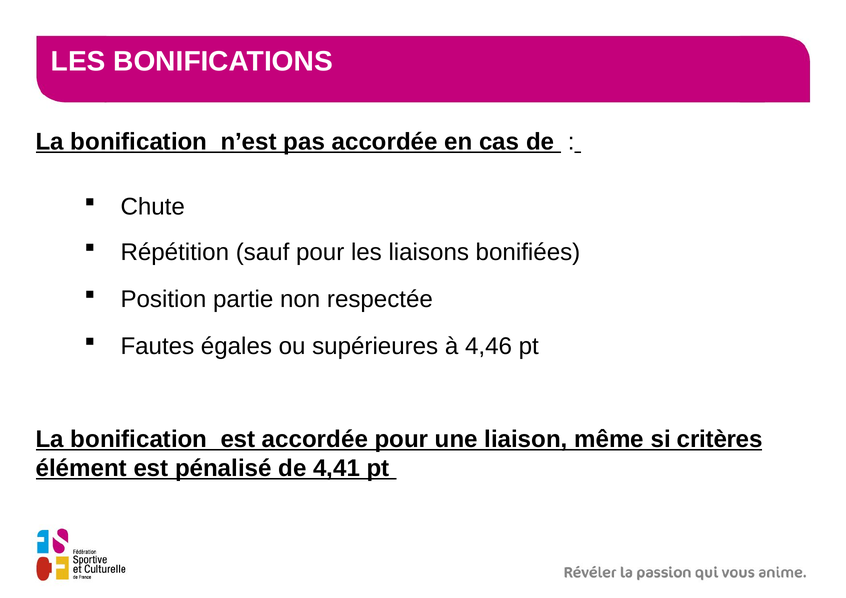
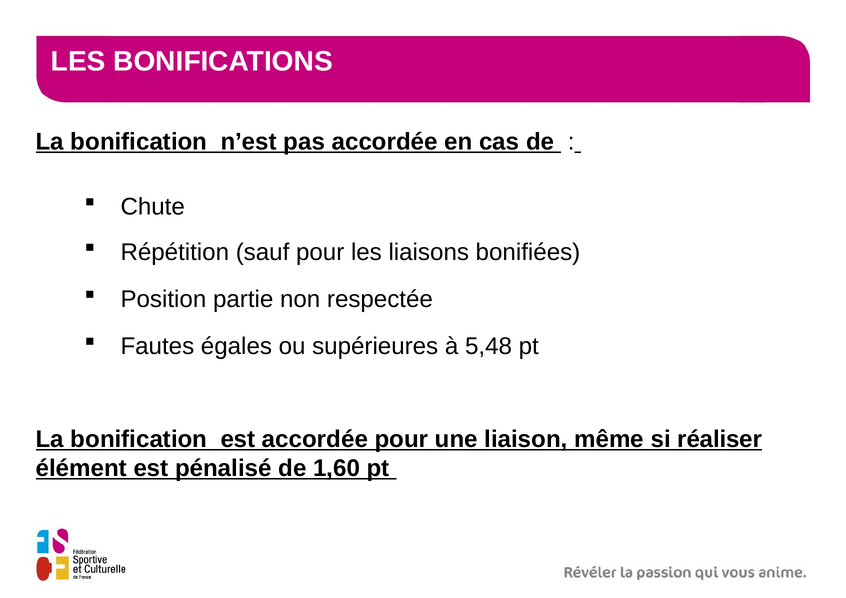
4,46: 4,46 -> 5,48 (489, 347)
critères: critères -> réaliser (720, 440)
4,41: 4,41 -> 1,60 (337, 469)
